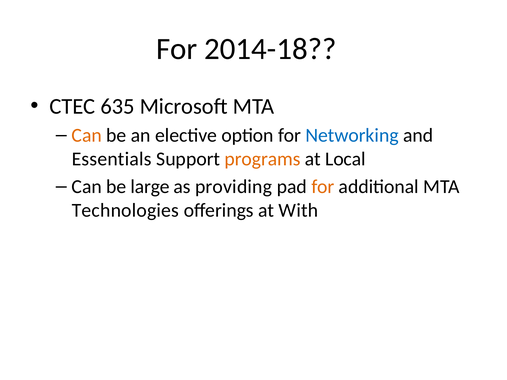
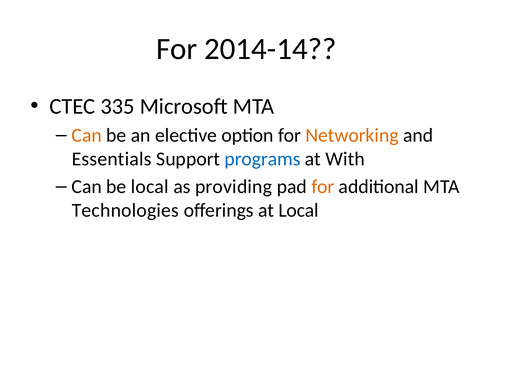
2014-18: 2014-18 -> 2014-14 (270, 49)
635: 635 -> 335 (117, 106)
Networking colour: blue -> orange (352, 135)
programs colour: orange -> blue (263, 159)
Local: Local -> With (345, 159)
be large: large -> local (150, 187)
at With: With -> Local (299, 210)
